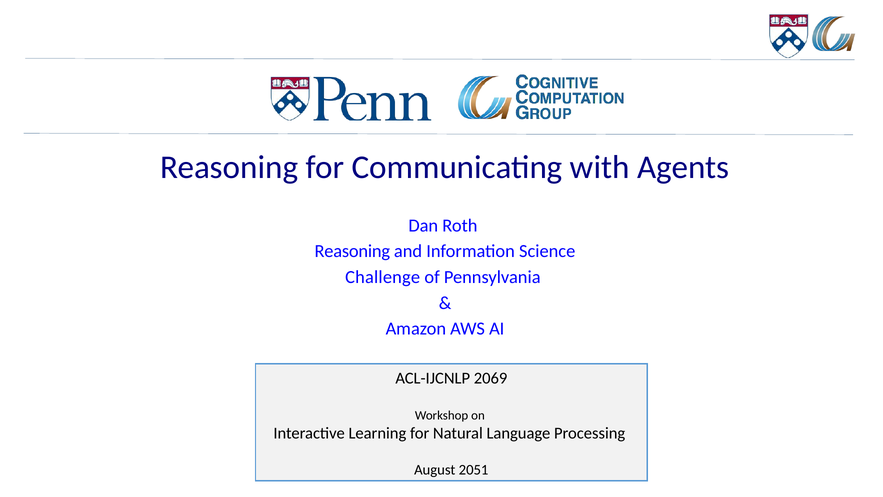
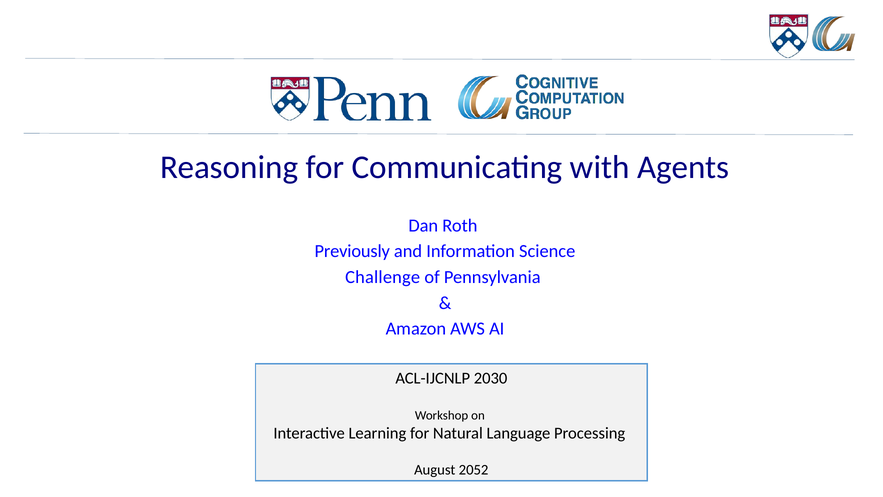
Reasoning: Reasoning -> Previously (352, 251)
2069: 2069 -> 2030 (491, 378)
2051: 2051 -> 2052 (474, 469)
